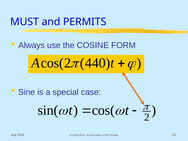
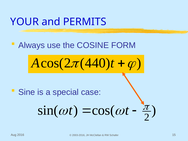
MUST: MUST -> YOUR (25, 22)
